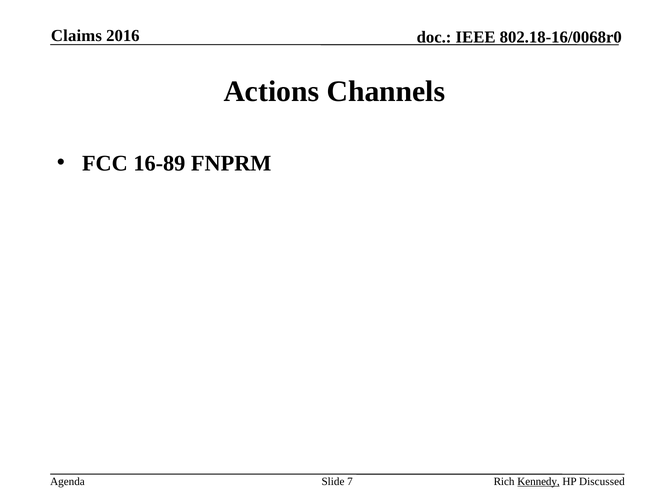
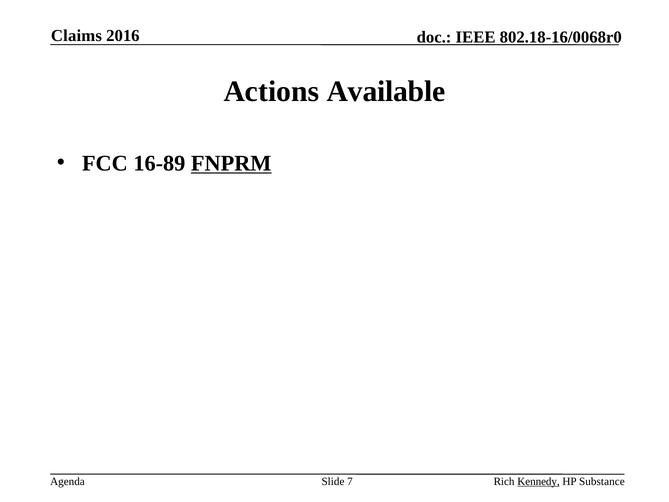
Channels: Channels -> Available (386, 91)
FNPRM underline: none -> present (231, 163)
Discussed: Discussed -> Substance (602, 481)
